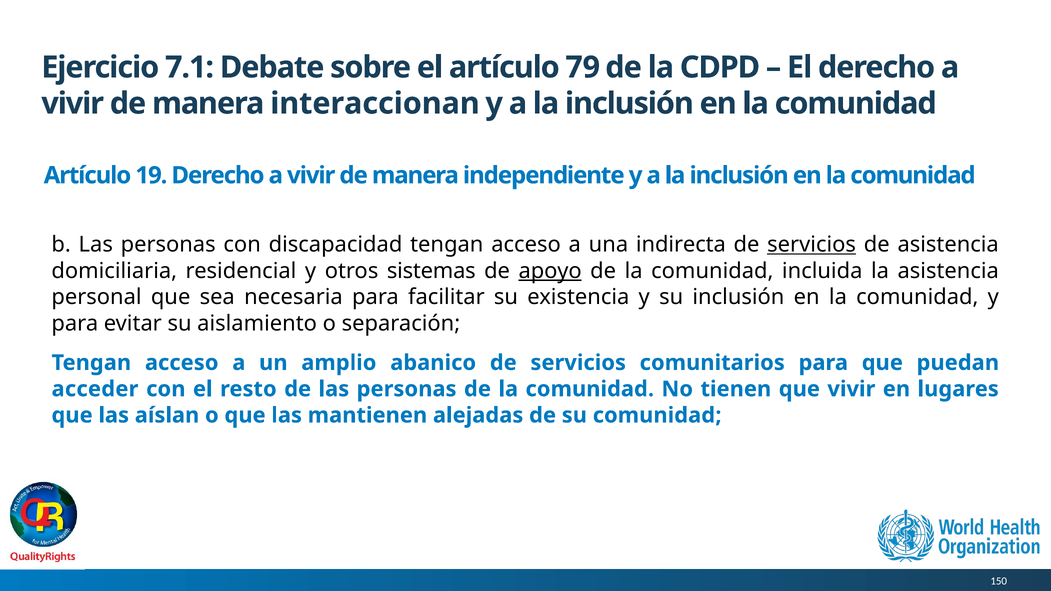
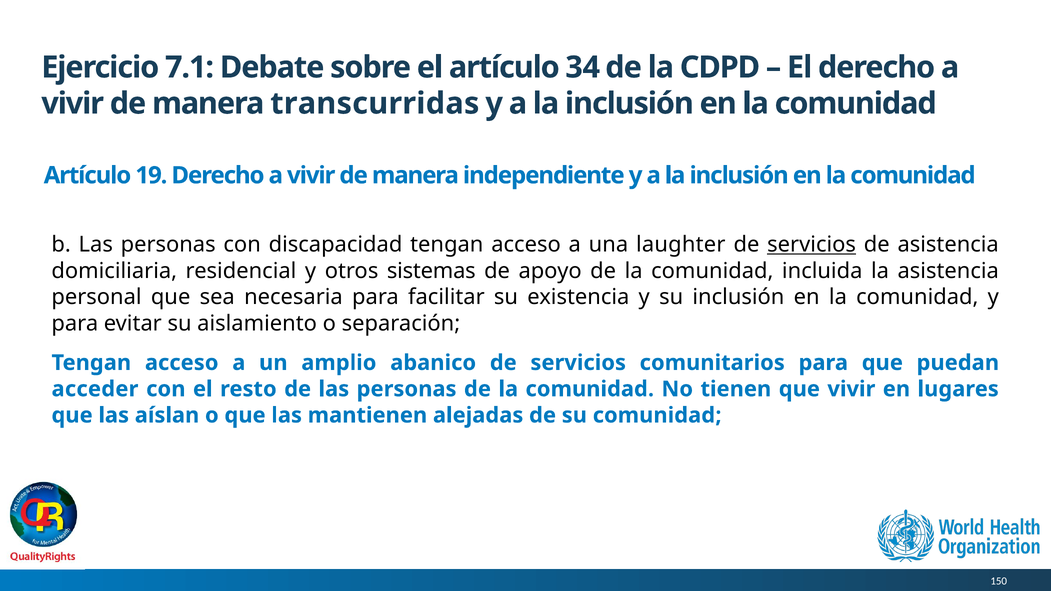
79: 79 -> 34 (583, 67)
interaccionan: interaccionan -> transcurridas (375, 104)
indirecta: indirecta -> laughter (681, 245)
apoyo underline: present -> none (550, 271)
